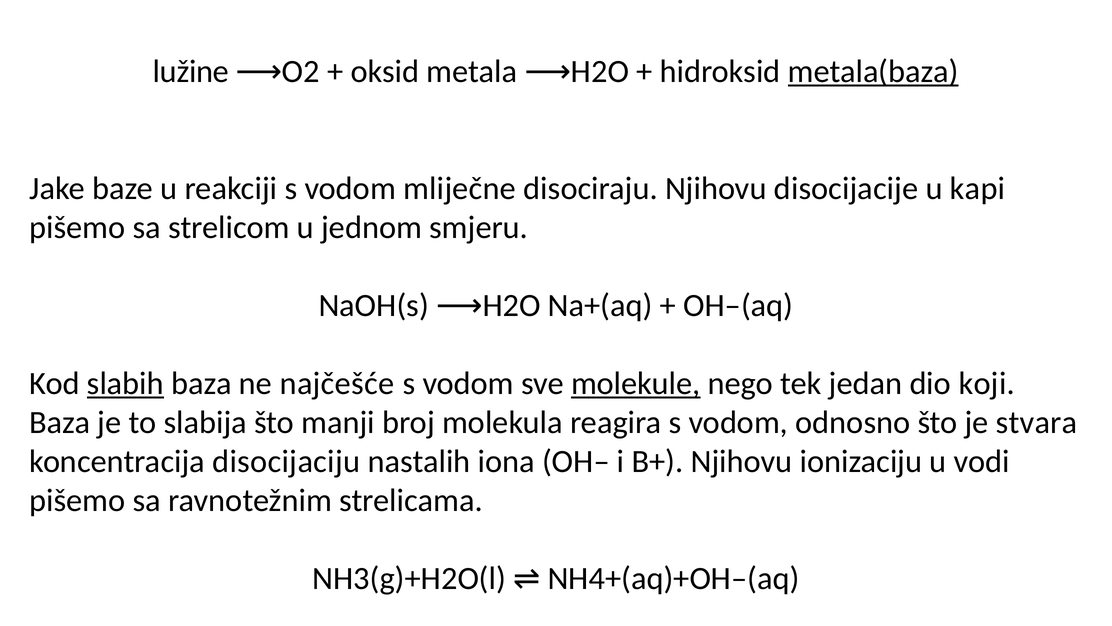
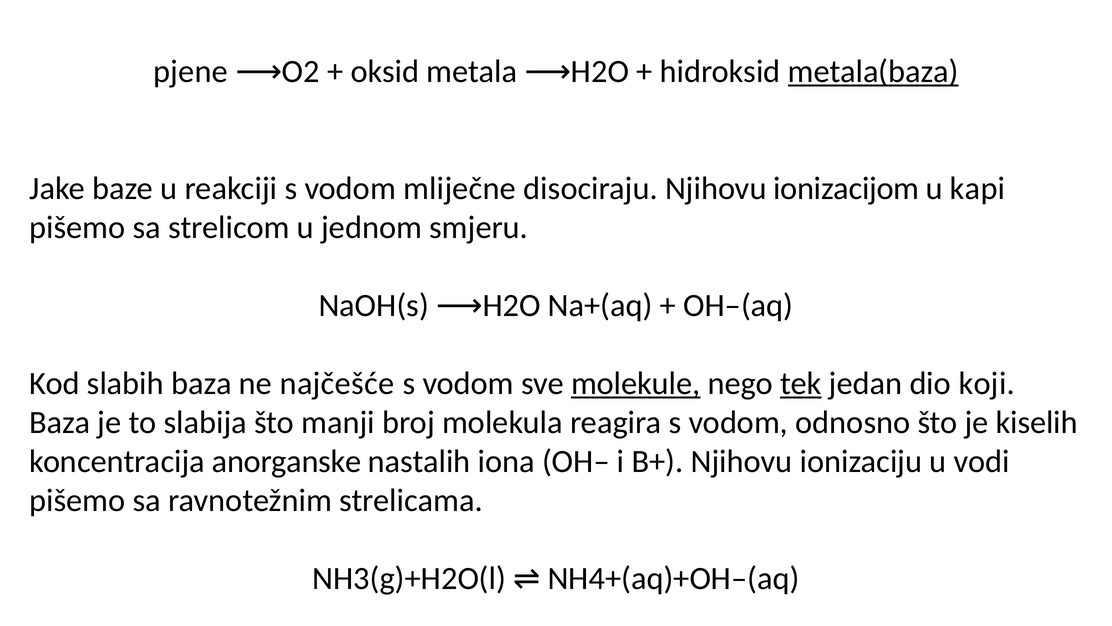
lužine: lužine -> pjene (191, 72)
disocijacije: disocijacije -> ionizacijom (846, 188)
slabih underline: present -> none (125, 383)
tek underline: none -> present (801, 383)
stvara: stvara -> kiselih (1037, 422)
disocijaciju: disocijaciju -> anorganske (287, 461)
